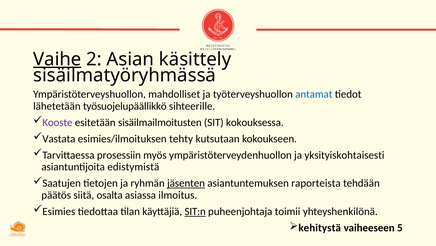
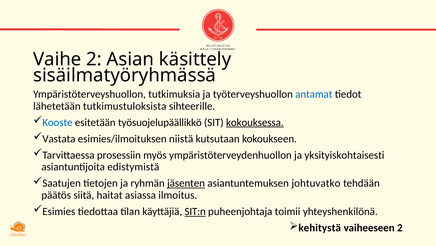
Vaihe underline: present -> none (57, 59)
mahdolliset: mahdolliset -> tutkimuksia (174, 94)
työsuojelupäällikkö: työsuojelupäällikkö -> tutkimustuloksista (125, 106)
Kooste colour: purple -> blue (57, 122)
sisäilmailmoitusten: sisäilmailmoitusten -> työsuojelupäällikkö (160, 122)
kokouksessa underline: none -> present (255, 122)
tehty: tehty -> niistä (181, 138)
raporteista: raporteista -> johtuvatko (316, 183)
osalta: osalta -> haitat (110, 195)
vaiheeseen 5: 5 -> 2 (400, 227)
